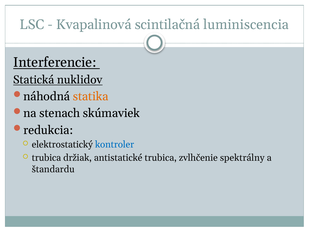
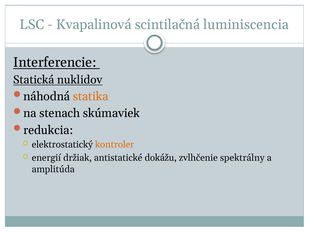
kontroler colour: blue -> orange (115, 144)
trubica: trubica -> energií (46, 158)
antistatické trubica: trubica -> dokážu (161, 158)
štandardu: štandardu -> amplitúda (53, 169)
